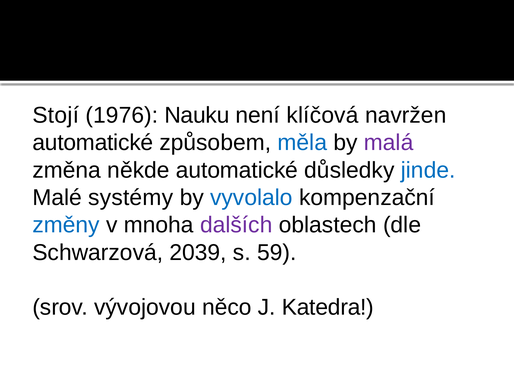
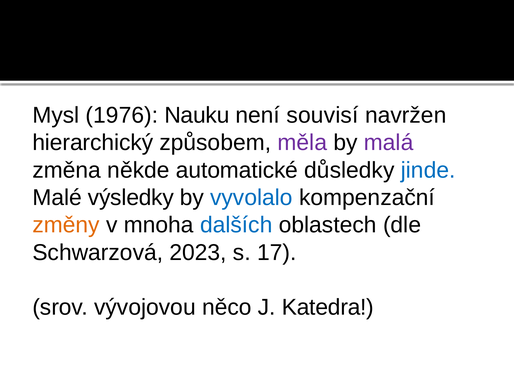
Stojí: Stojí -> Mysl (56, 115)
klíčová: klíčová -> souvisí (322, 115)
automatické: automatické -> hierarchický (93, 143)
měla colour: blue -> purple (302, 143)
systémy: systémy -> výsledky (131, 197)
změny colour: blue -> orange (66, 225)
dalších colour: purple -> blue (236, 225)
2039: 2039 -> 2023 (198, 252)
59: 59 -> 17 (277, 252)
